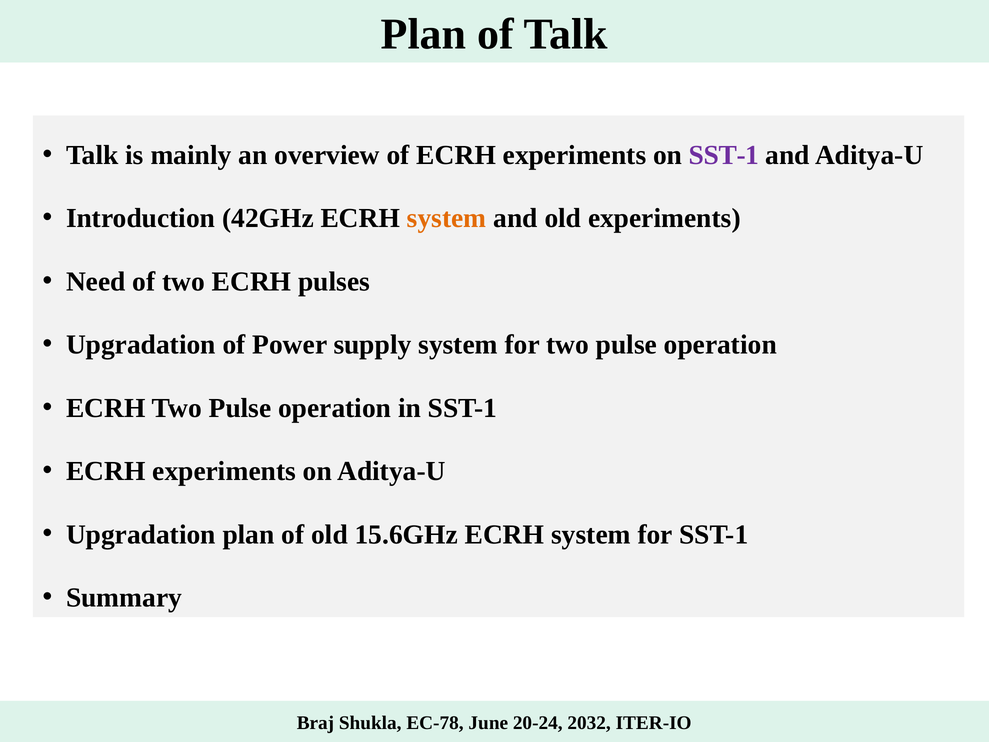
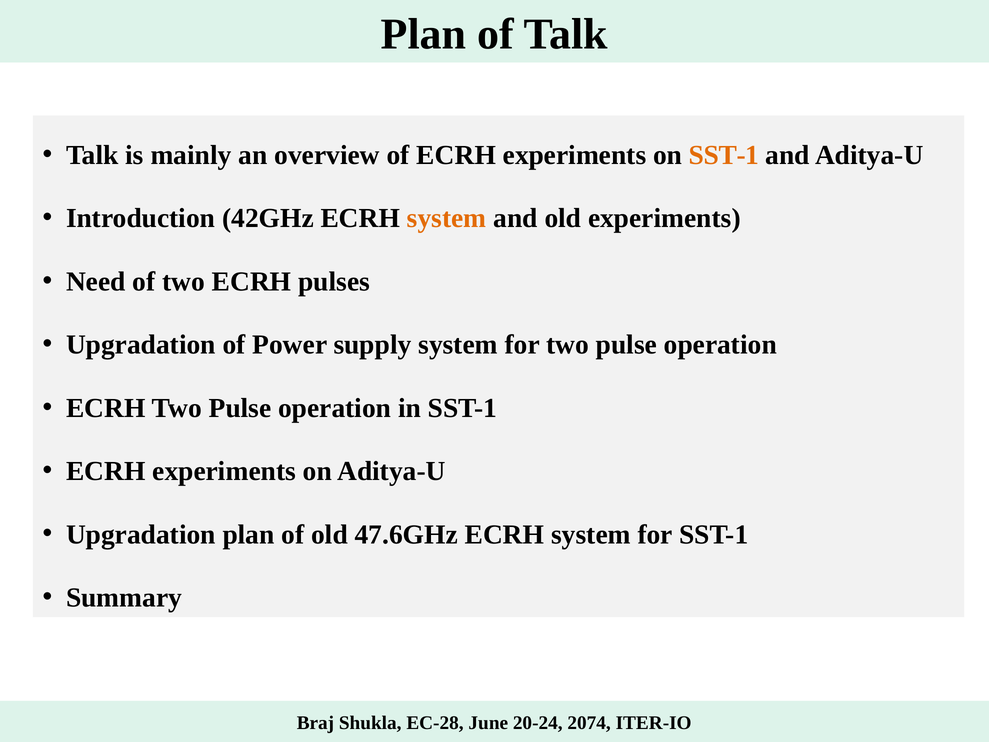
SST-1 colour: purple -> orange (724, 155)
15.6GHz: 15.6GHz -> 47.6GHz (406, 534)
EC-78: EC-78 -> EC-28 (435, 722)
2032: 2032 -> 2074 (589, 722)
